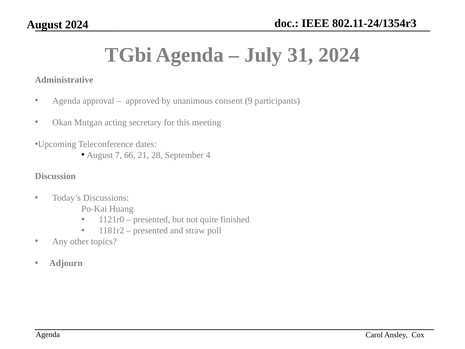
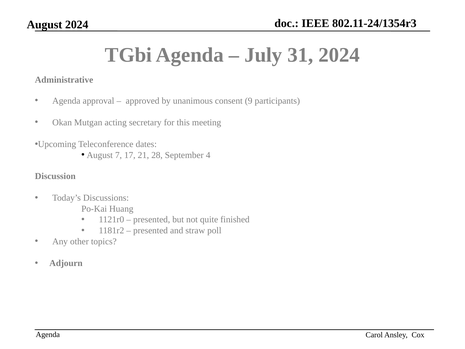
66: 66 -> 17 (130, 155)
